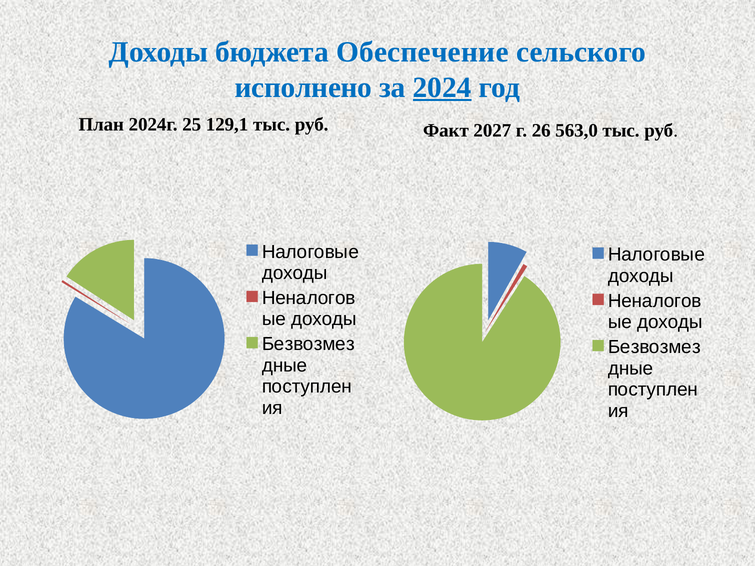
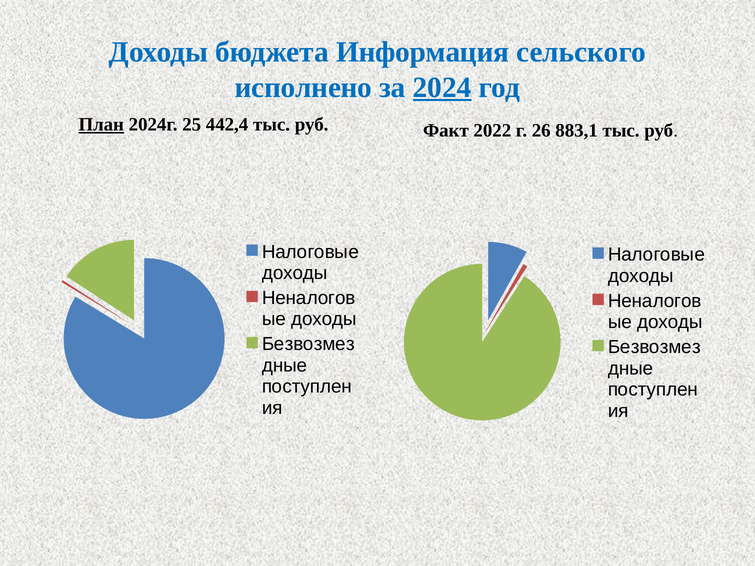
Обеспечение: Обеспечение -> Информация (423, 52)
План underline: none -> present (101, 125)
129,1: 129,1 -> 442,4 (227, 125)
2027: 2027 -> 2022 (492, 131)
563,0: 563,0 -> 883,1 (577, 131)
